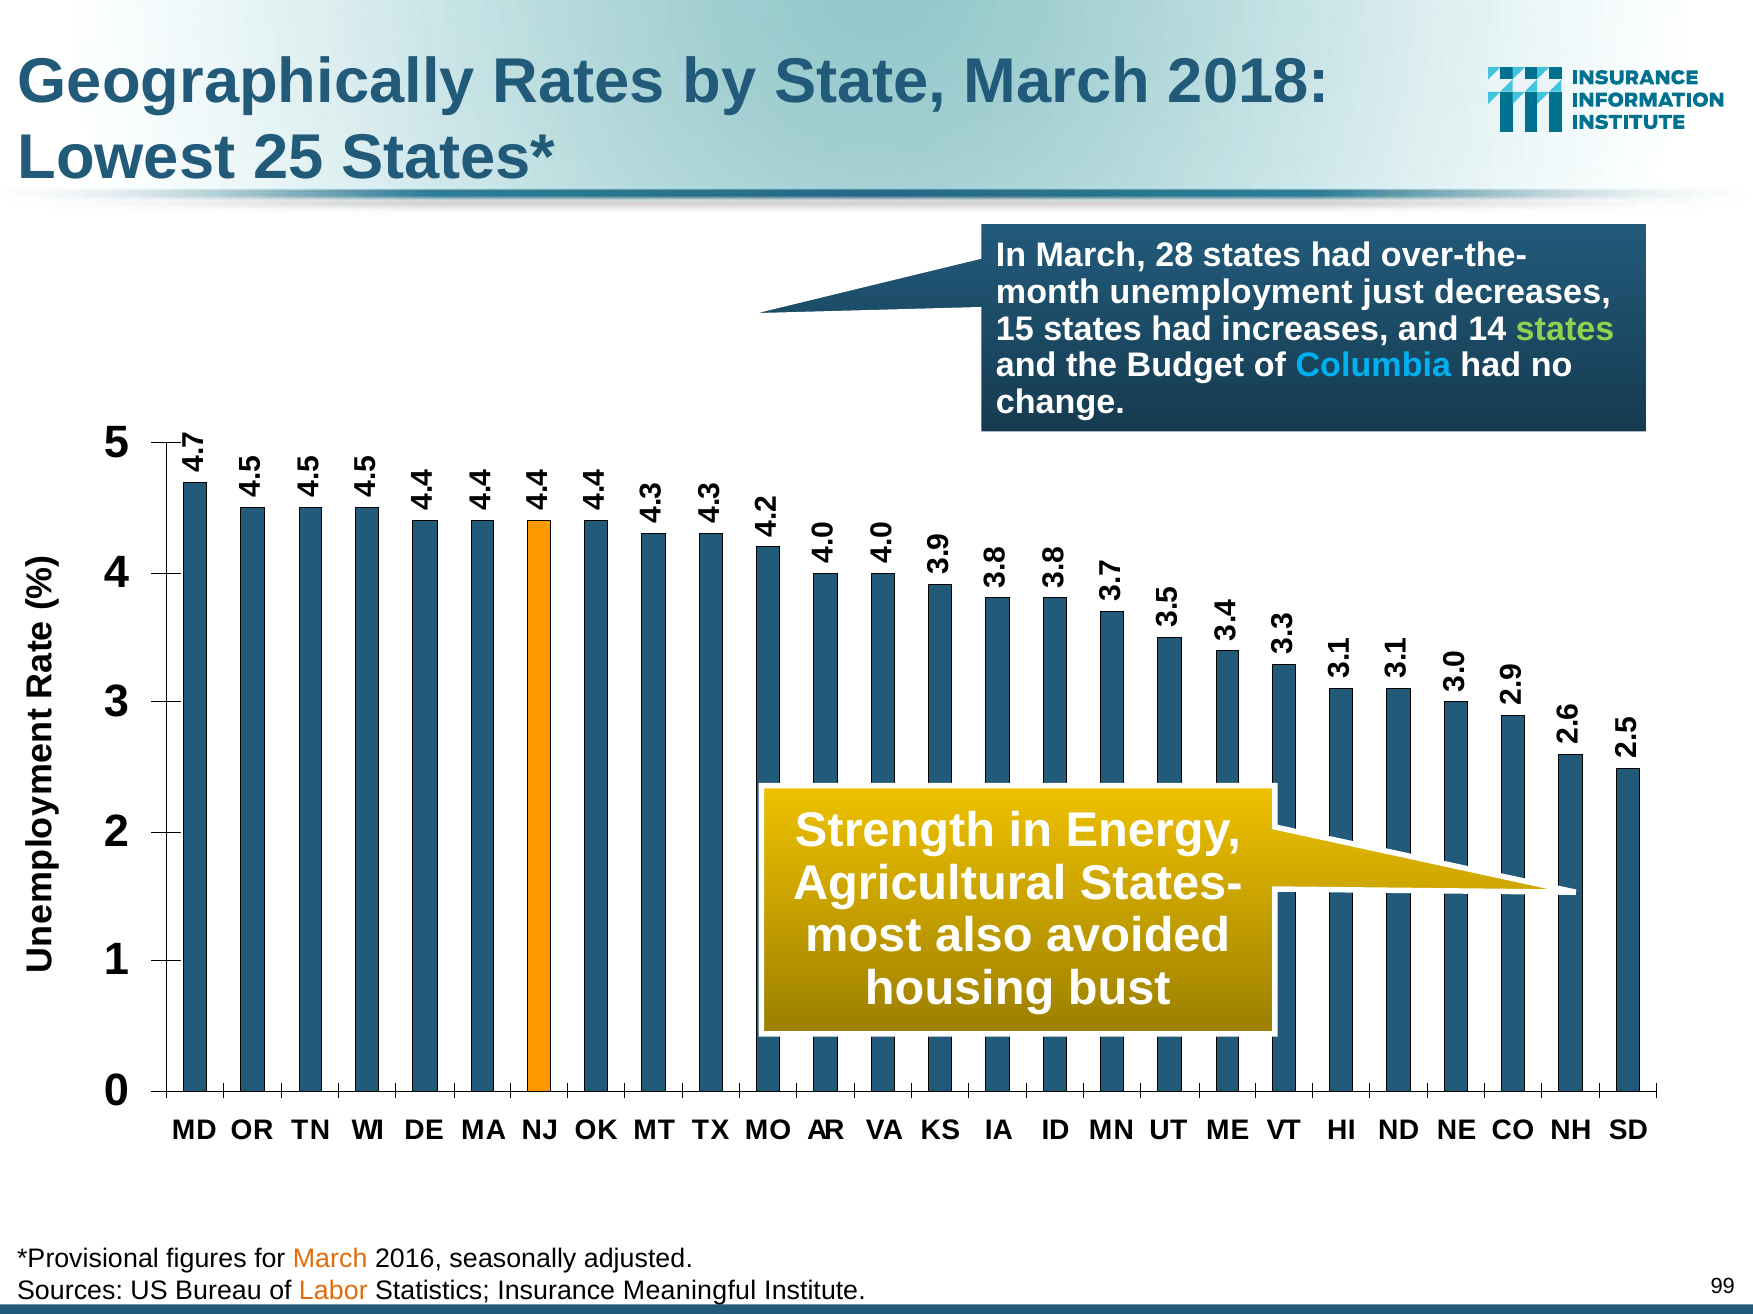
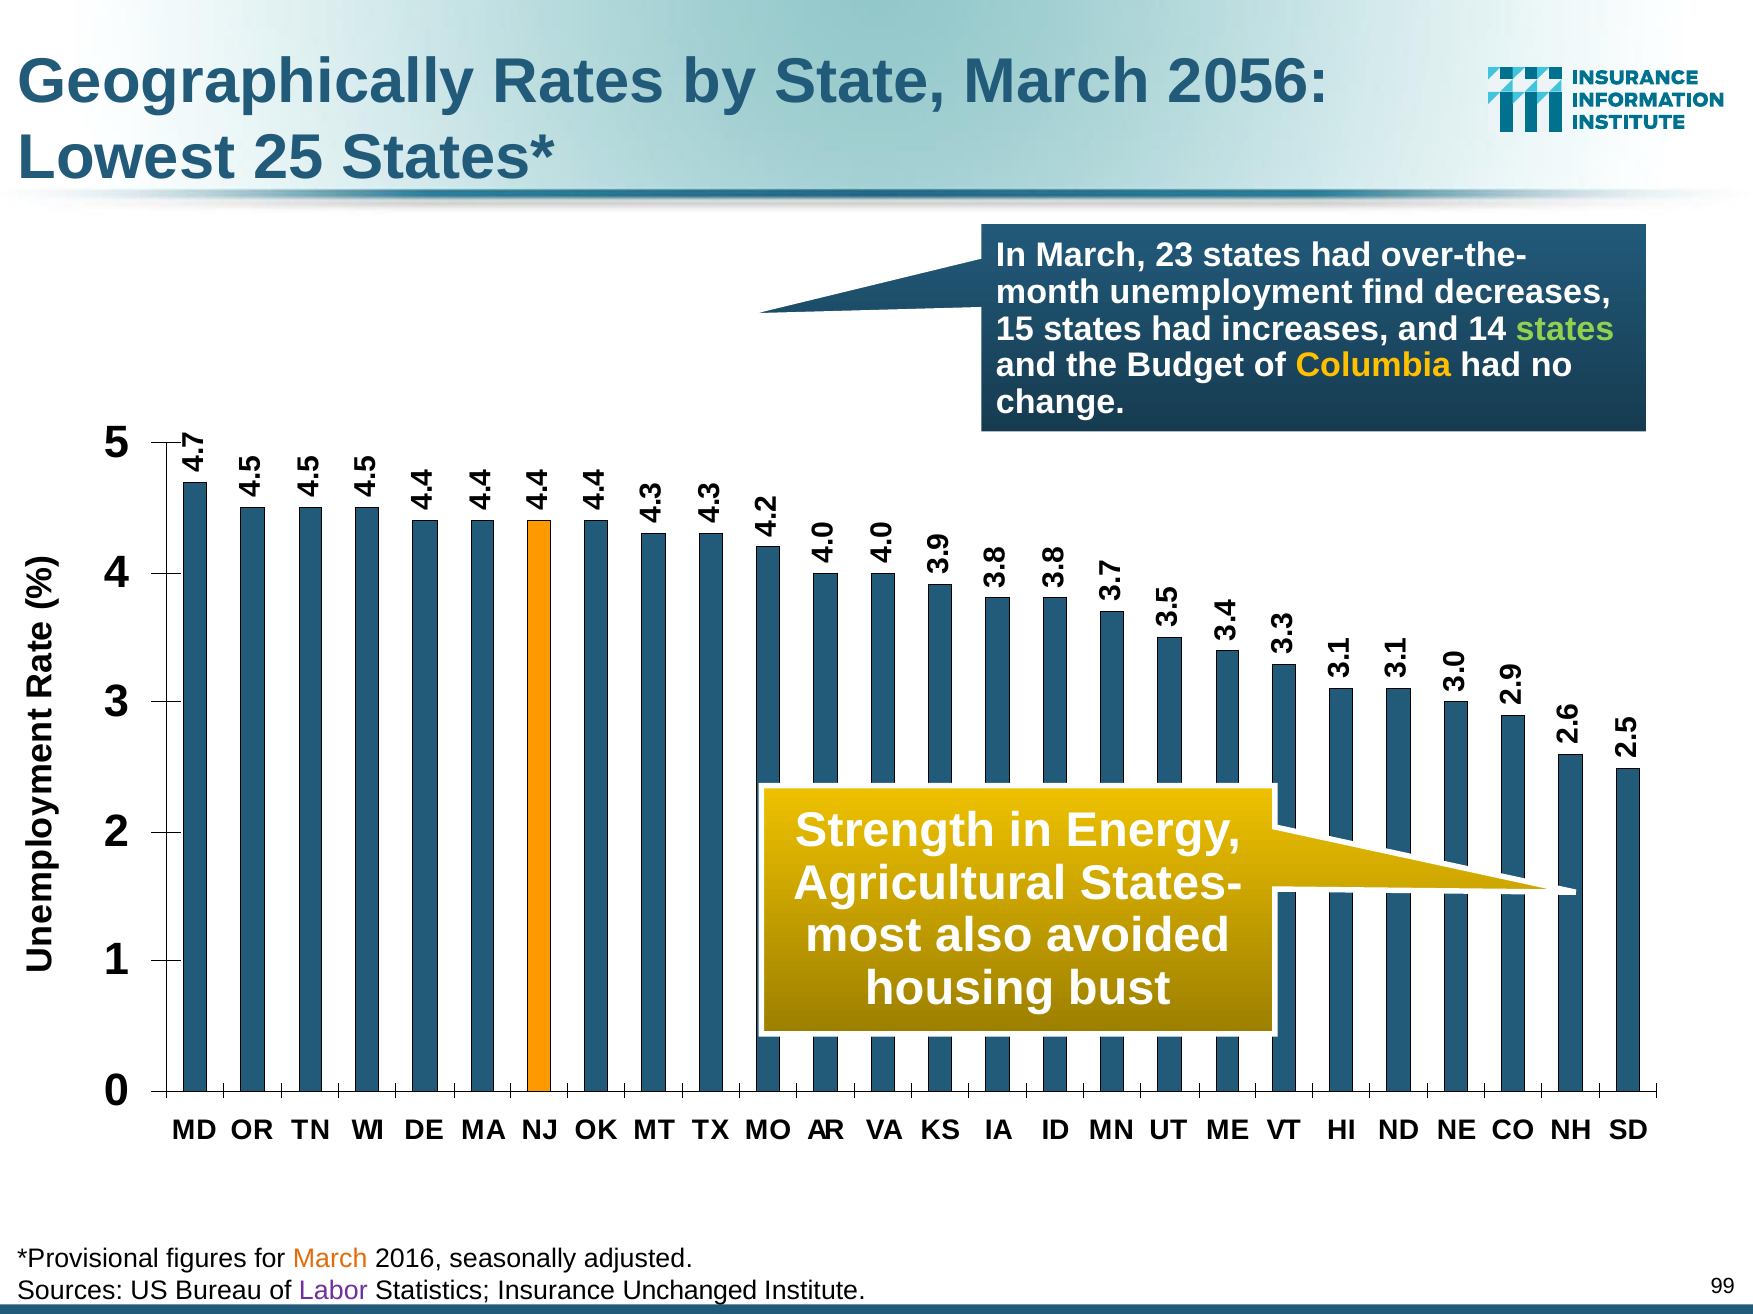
2018: 2018 -> 2056 (1249, 81)
28: 28 -> 23 (1174, 255)
just: just -> find (1393, 292)
Columbia colour: light blue -> yellow (1373, 366)
Labor colour: orange -> purple (333, 1291)
Meaningful: Meaningful -> Unchanged (690, 1291)
